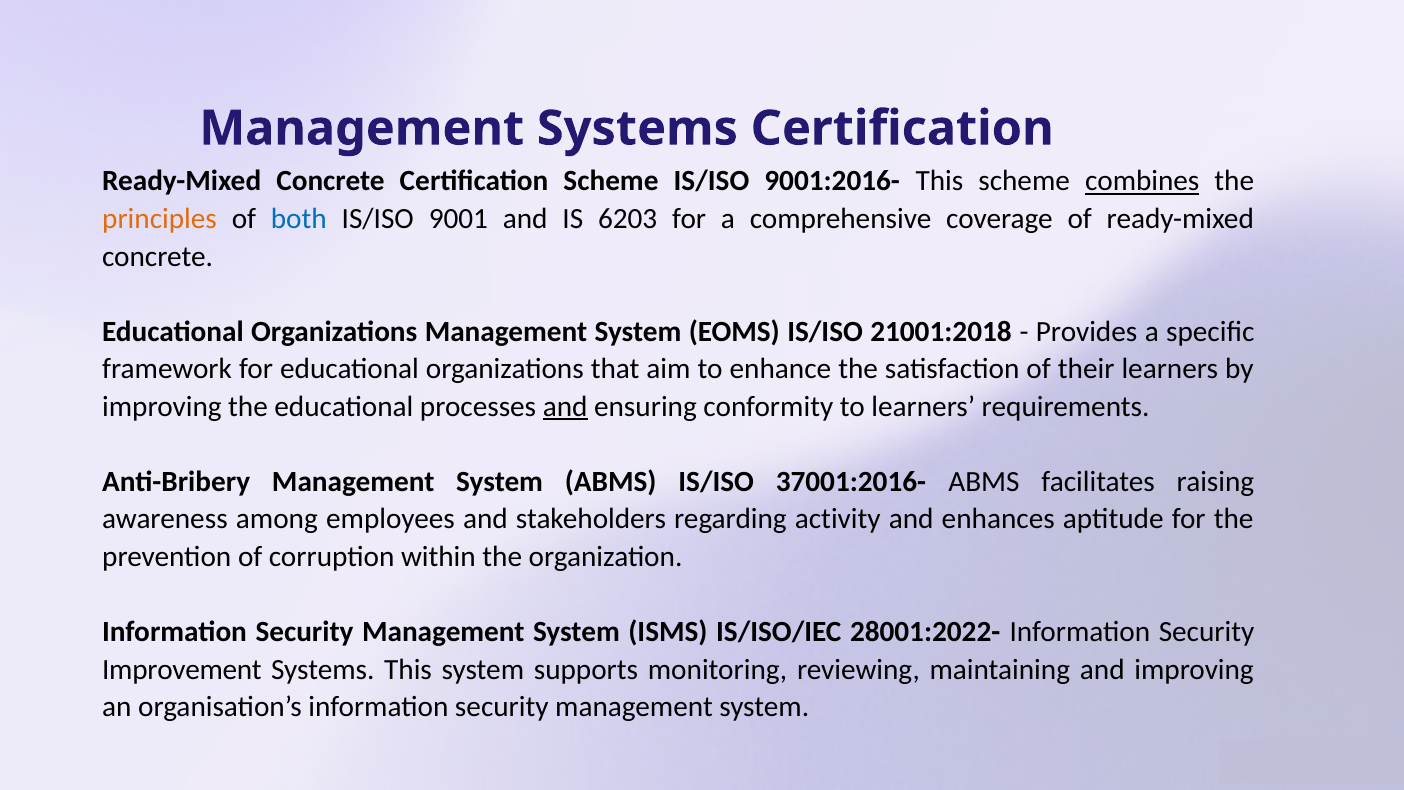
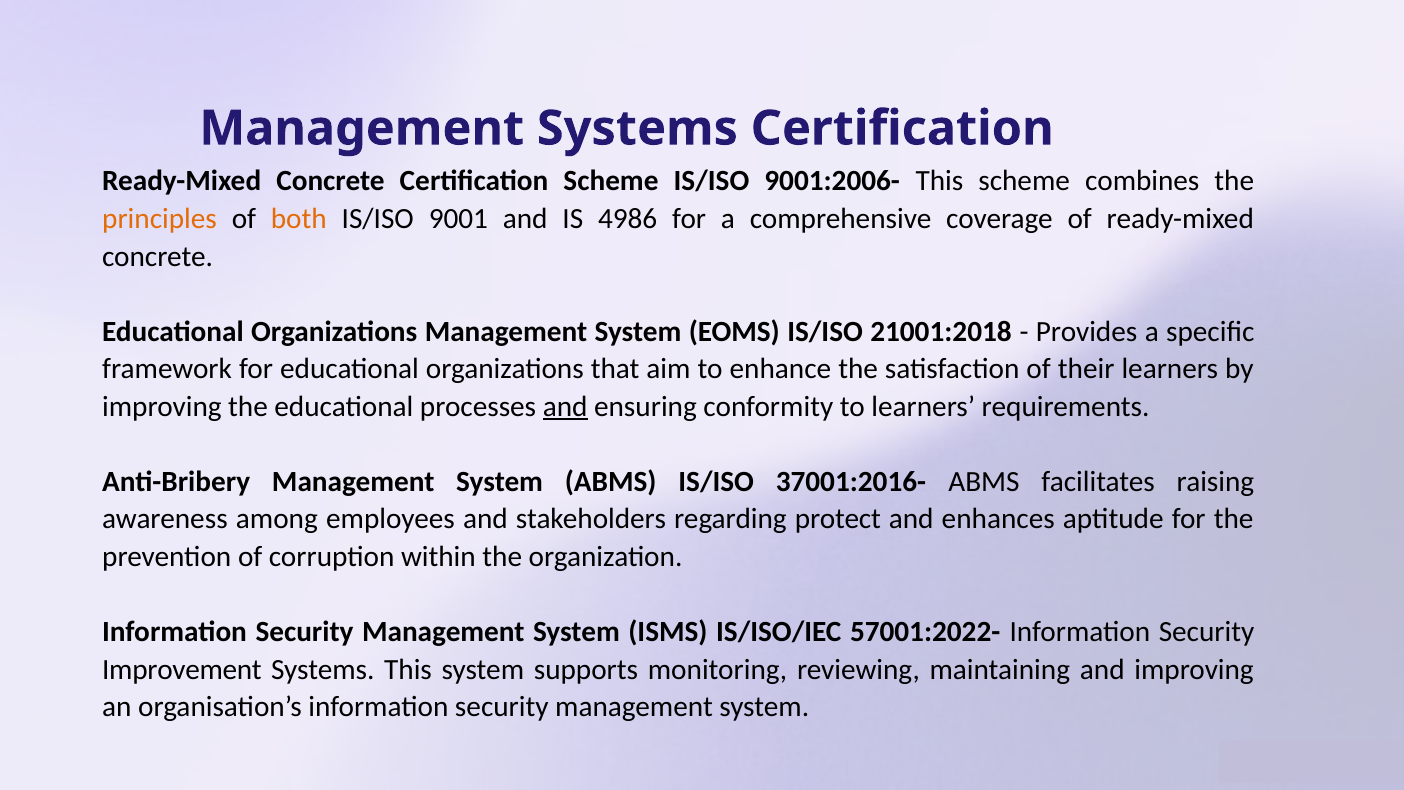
9001:2016-: 9001:2016- -> 9001:2006- (832, 181)
combines underline: present -> none (1142, 181)
both colour: blue -> orange (299, 219)
6203: 6203 -> 4986 (628, 219)
activity: activity -> protect (838, 519)
28001:2022-: 28001:2022- -> 57001:2022- (925, 632)
